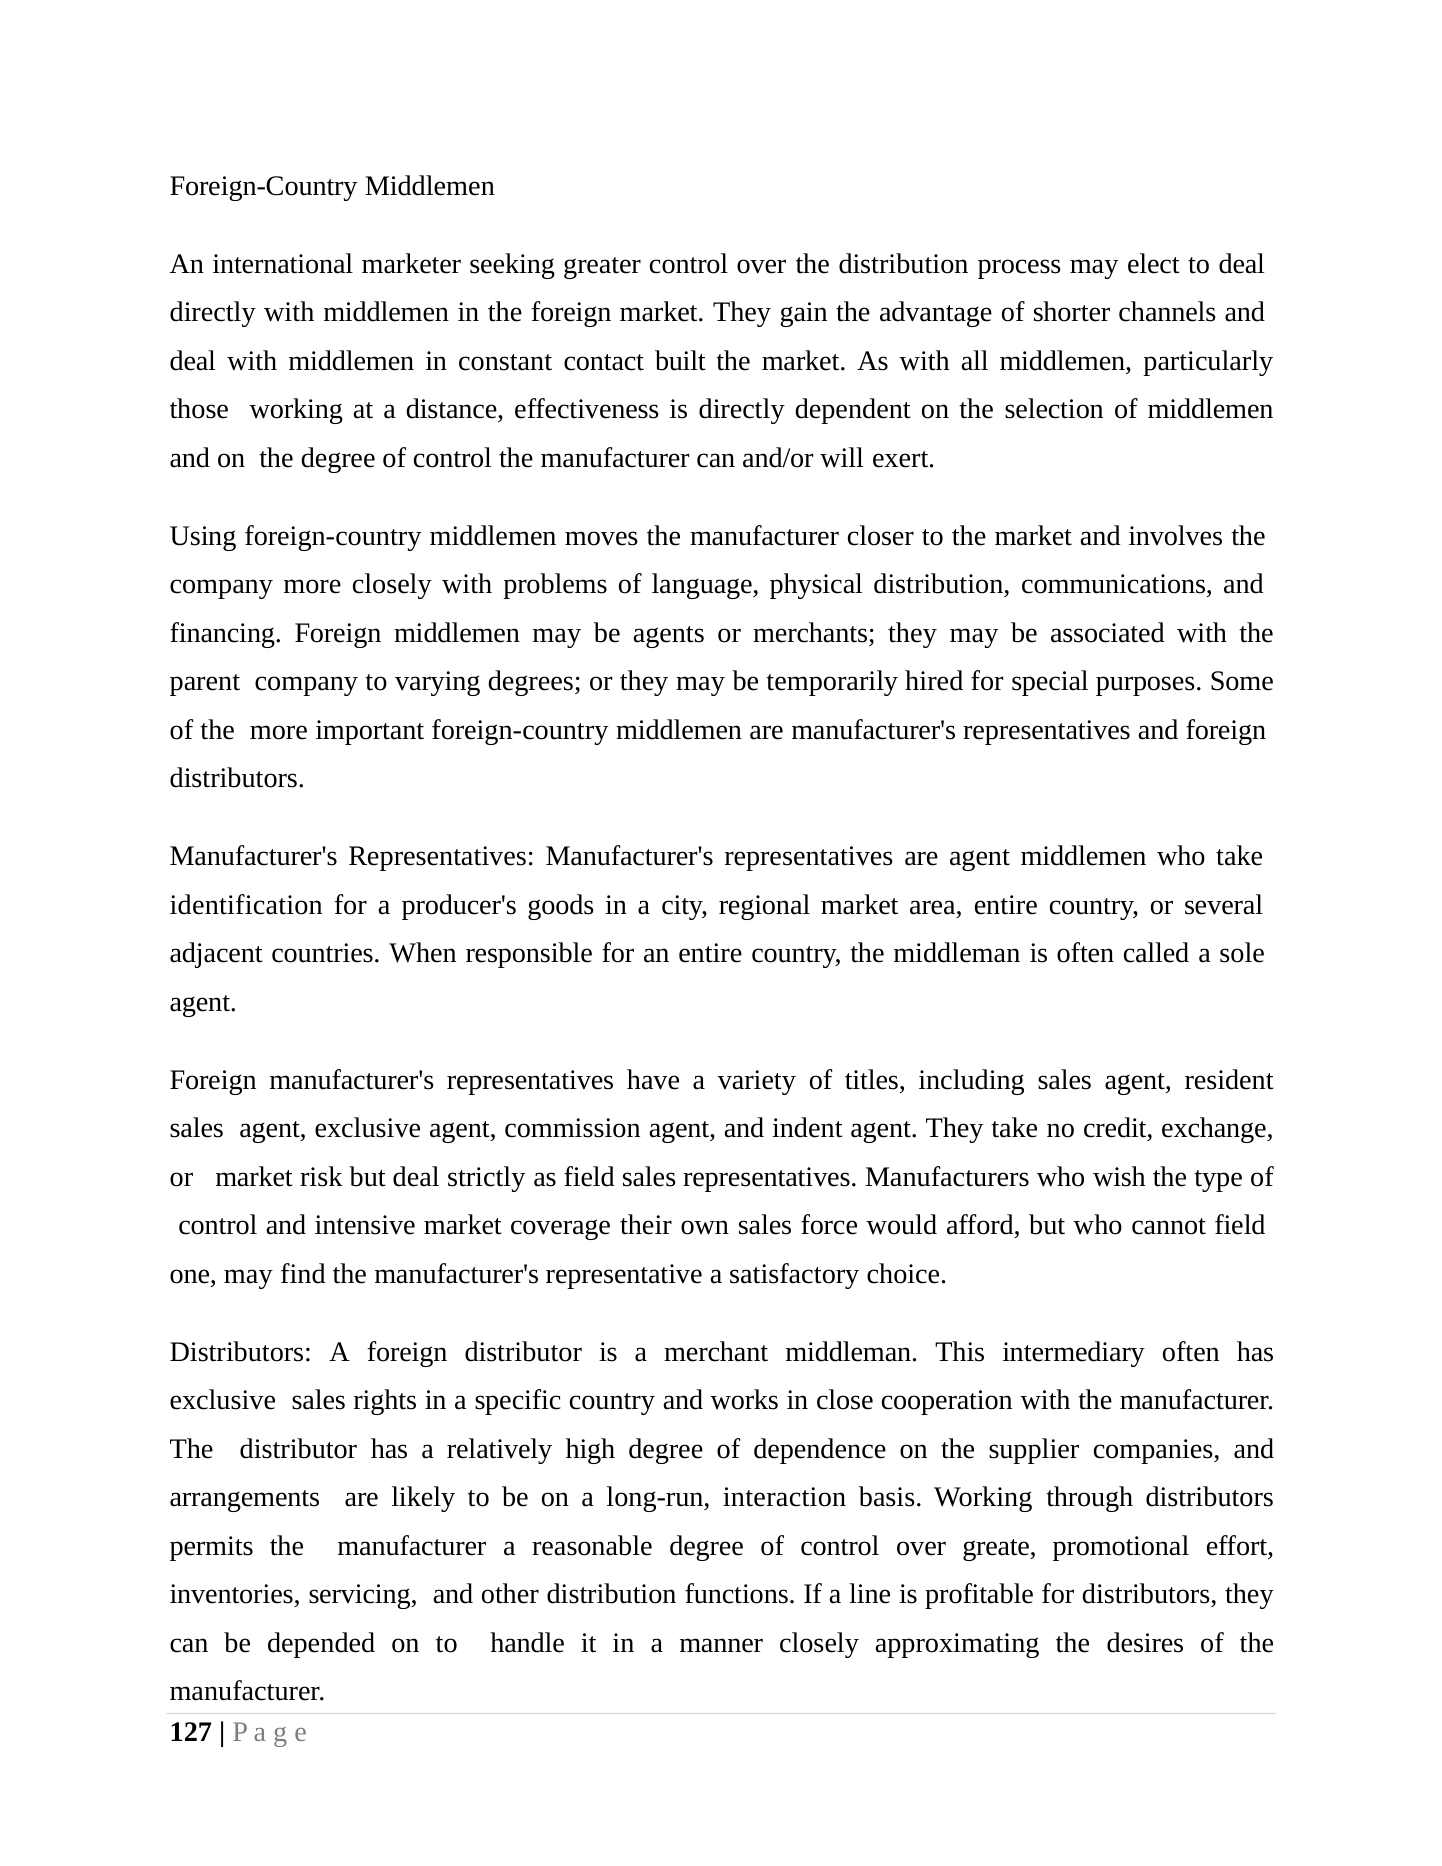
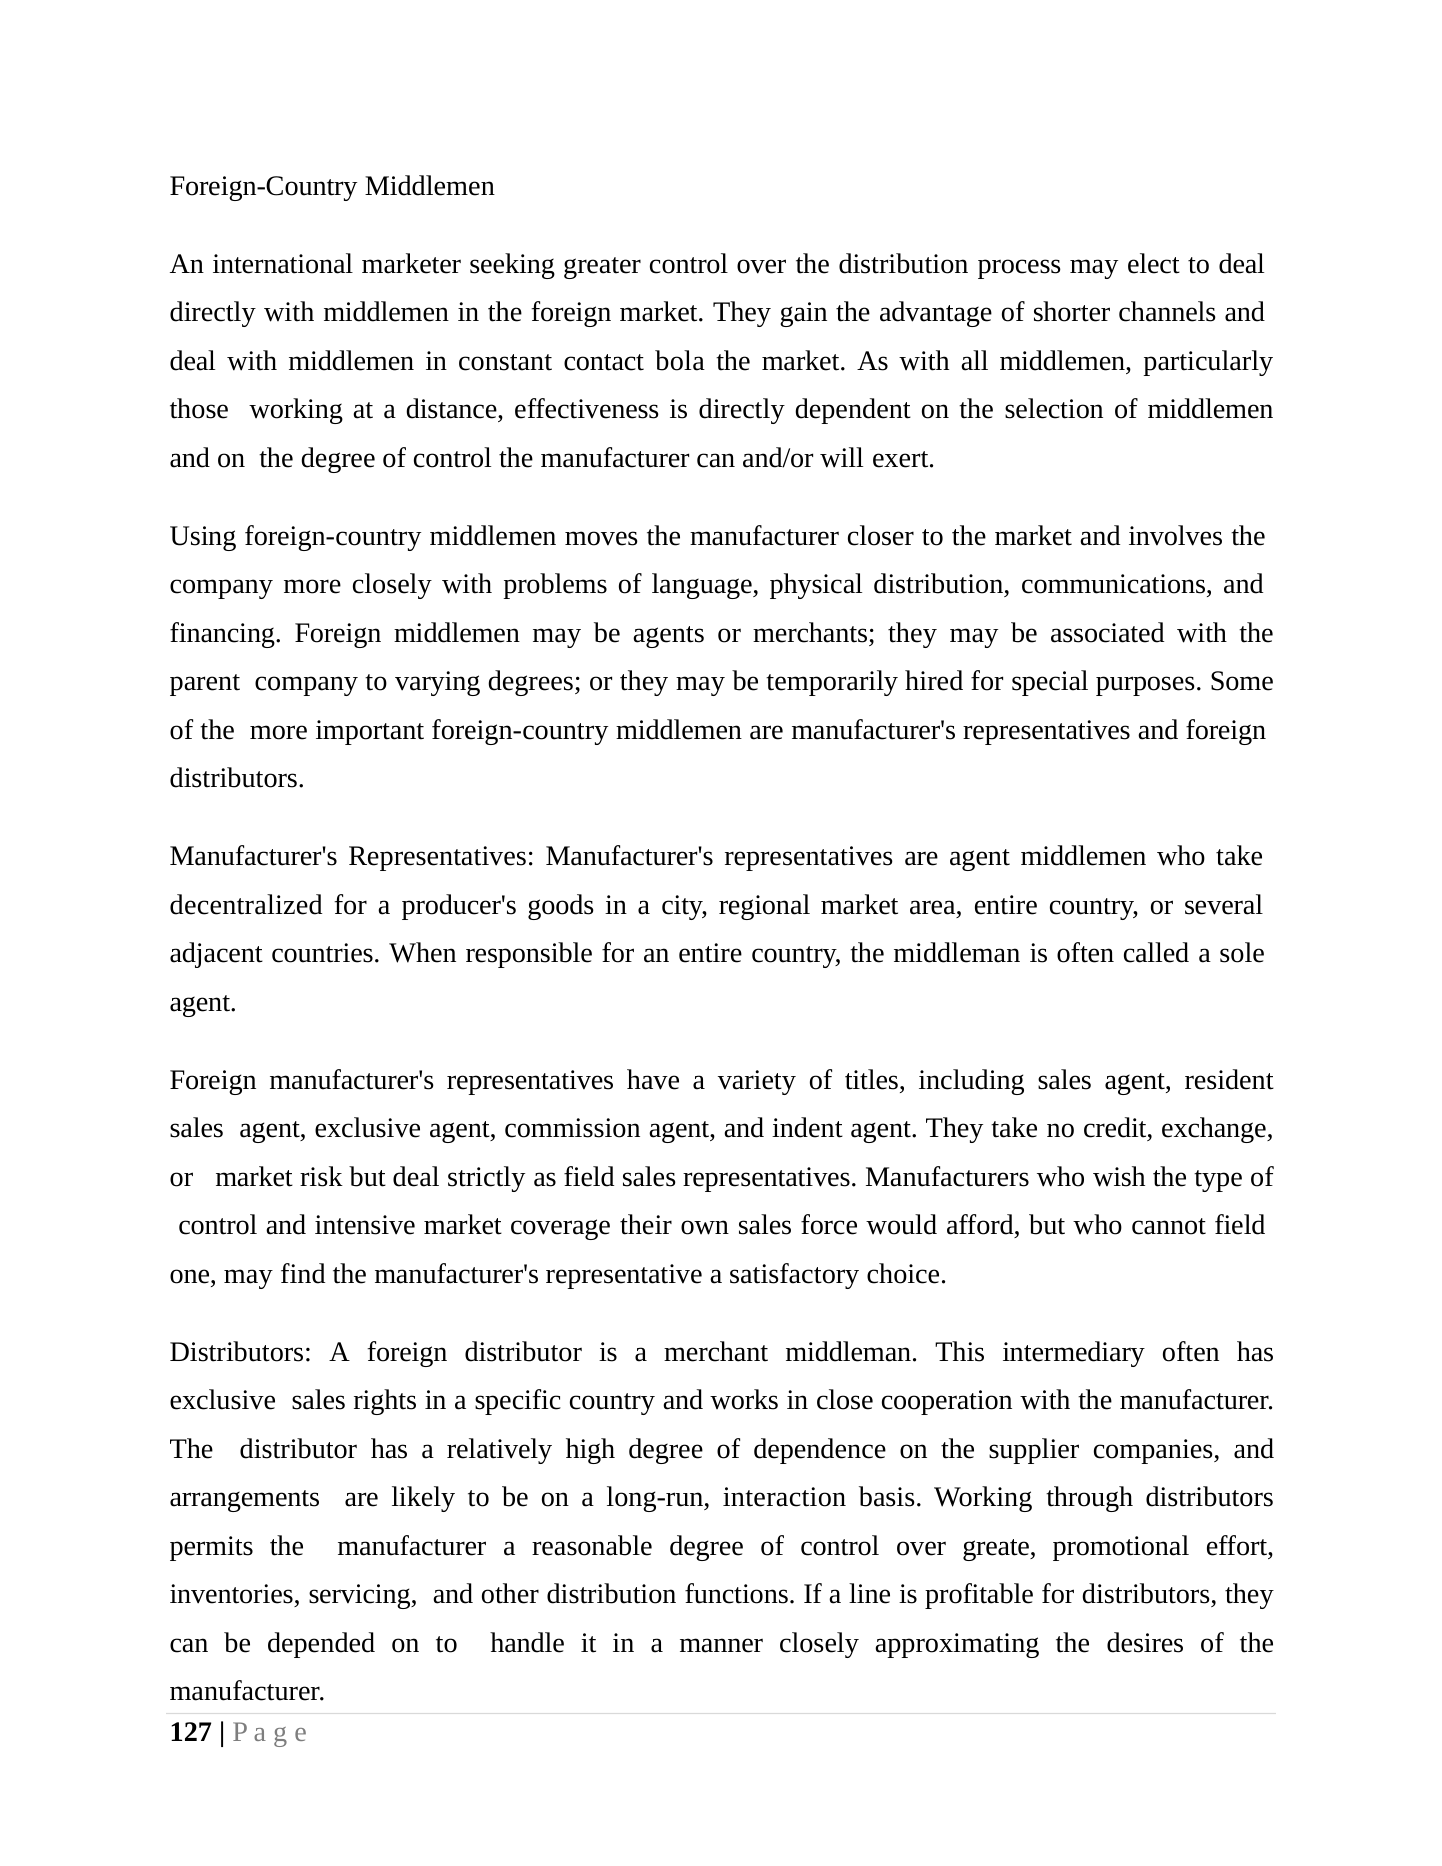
built: built -> bola (680, 361)
identification: identification -> decentralized (246, 905)
